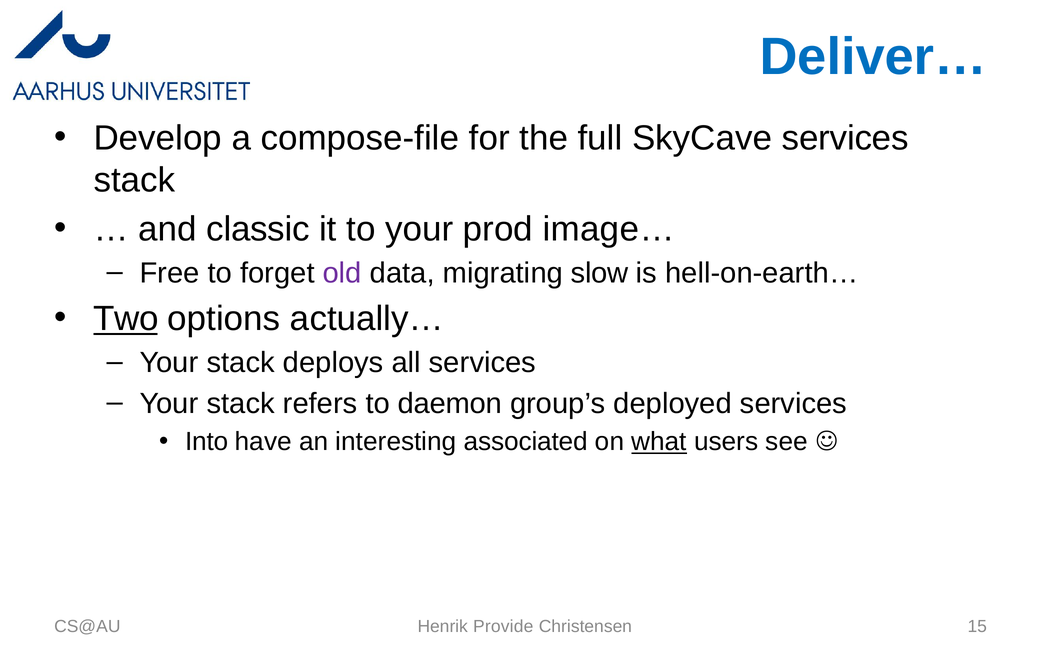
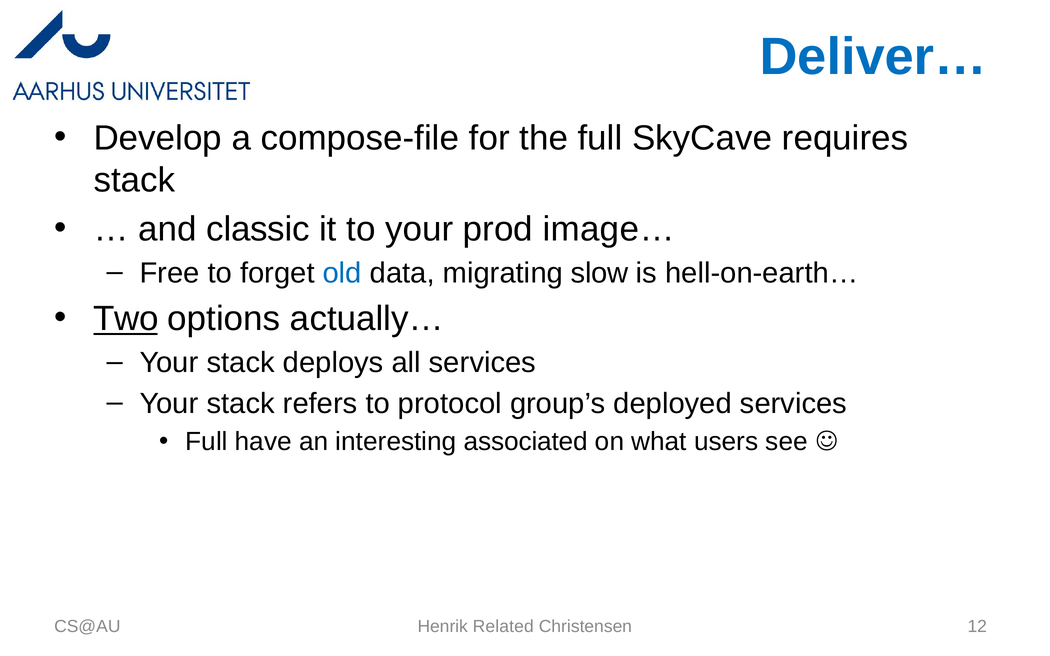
SkyCave services: services -> requires (845, 138)
old colour: purple -> blue (342, 273)
daemon: daemon -> protocol (450, 404)
Into: Into -> Full (207, 442)
what underline: present -> none (659, 442)
Provide: Provide -> Related (503, 627)
15: 15 -> 12 (977, 627)
